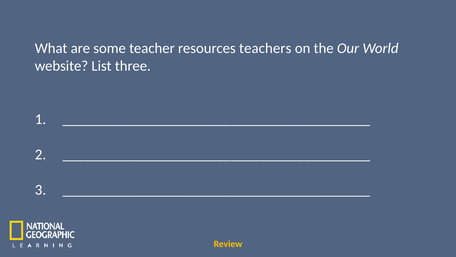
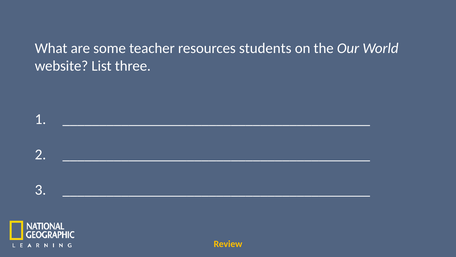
teachers: teachers -> students (265, 48)
